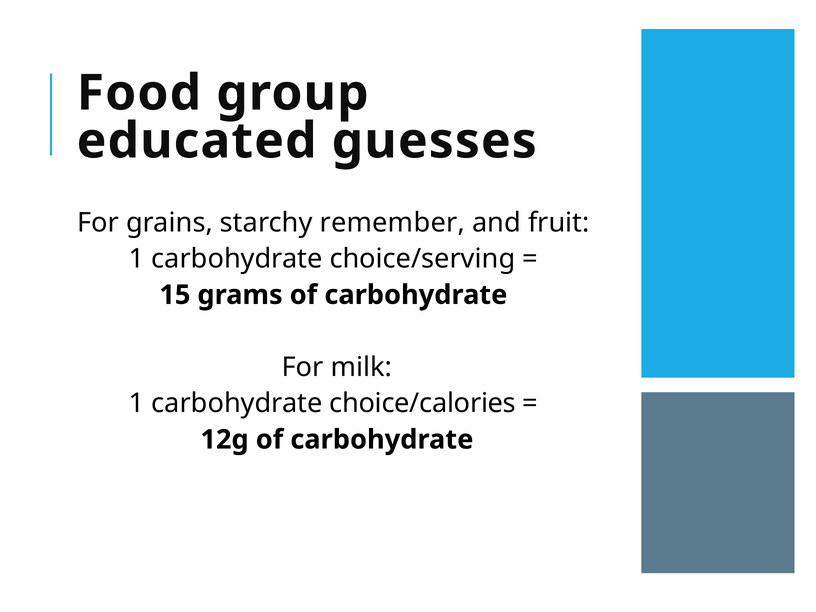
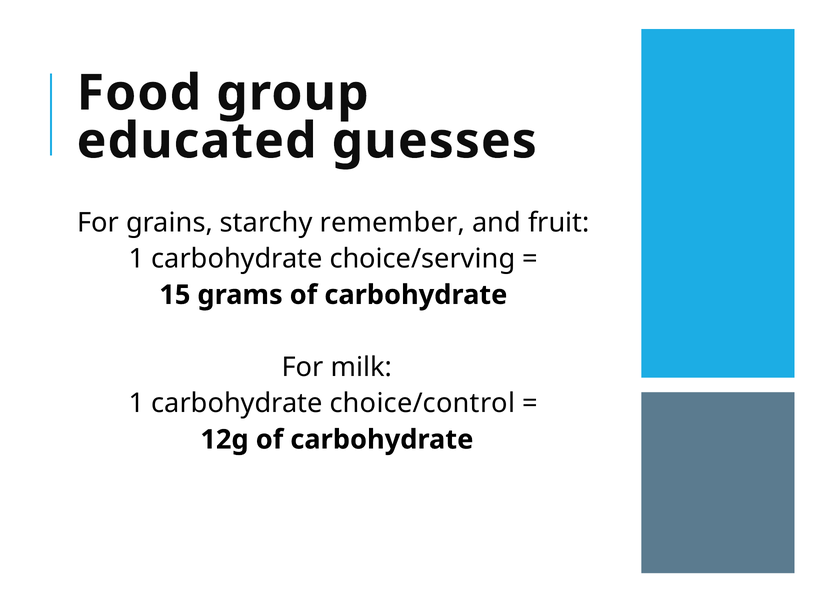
choice/calories: choice/calories -> choice/control (422, 403)
